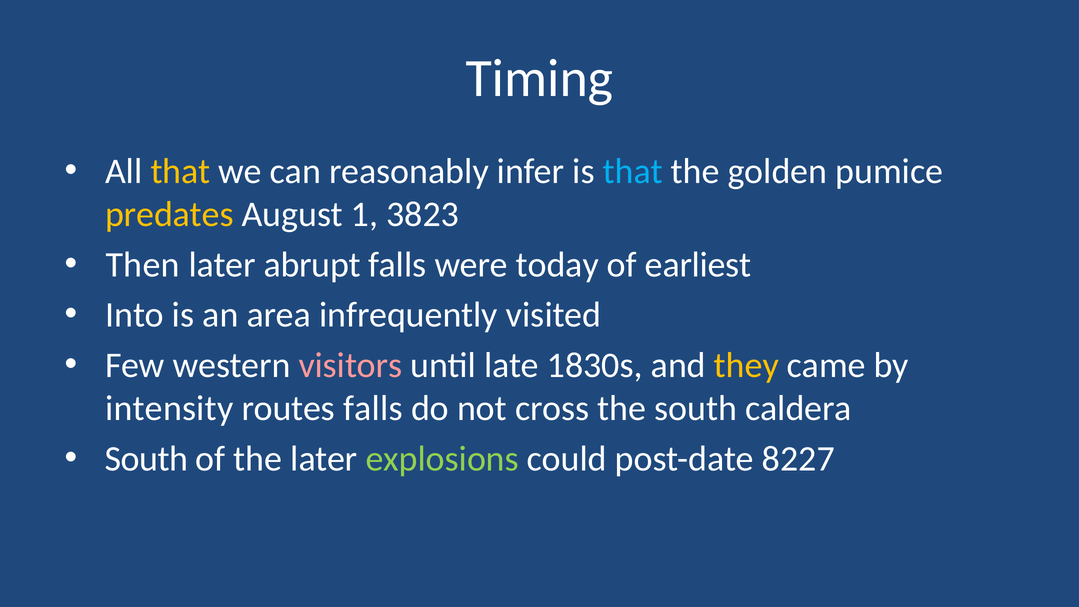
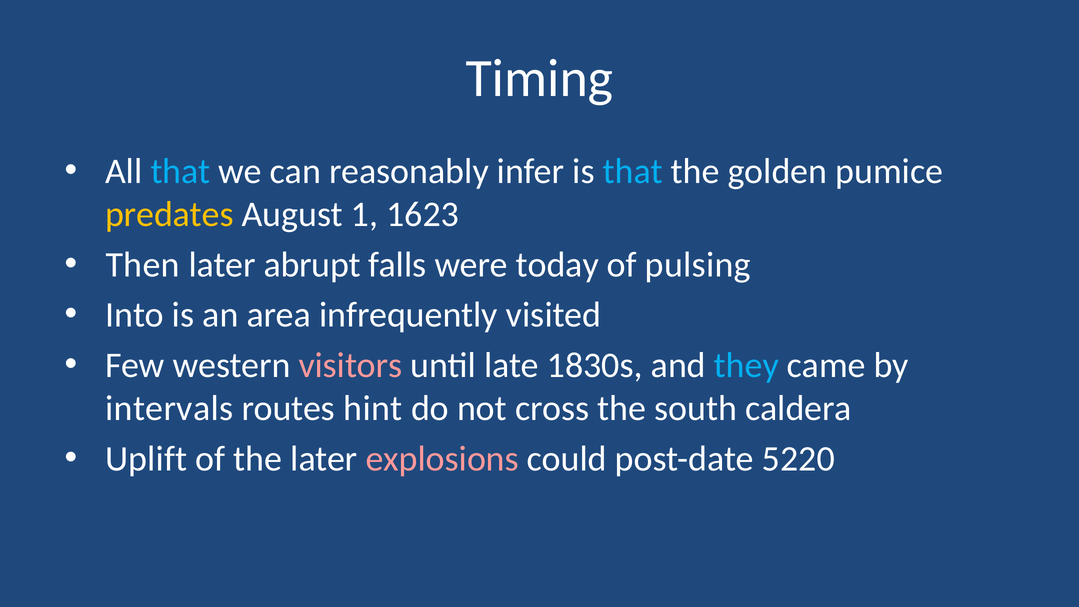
that colour: yellow -> light blue (180, 171)
3823: 3823 -> 1623 (423, 214)
earliest: earliest -> pulsing (698, 265)
they colour: yellow -> light blue (746, 365)
intensity: intensity -> intervals (169, 408)
routes falls: falls -> hint (373, 408)
South: South -> Uplift (146, 459)
explosions colour: light green -> pink (442, 459)
8227: 8227 -> 5220 (798, 459)
